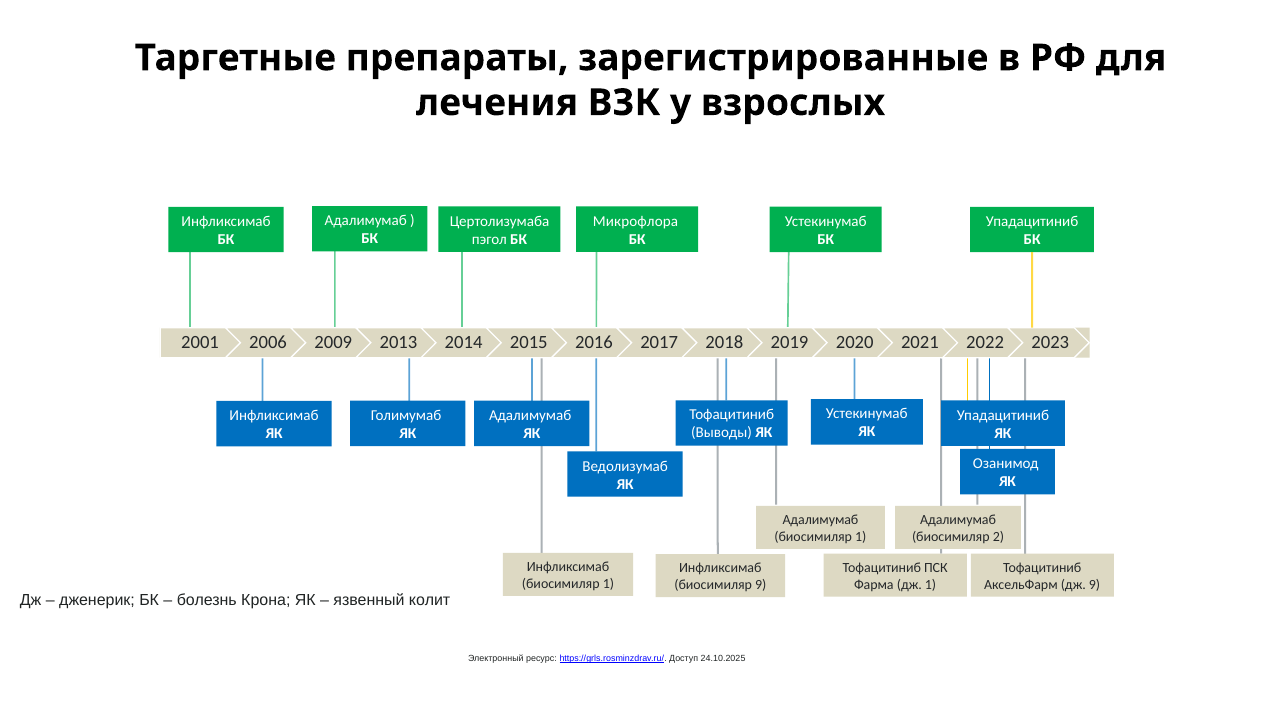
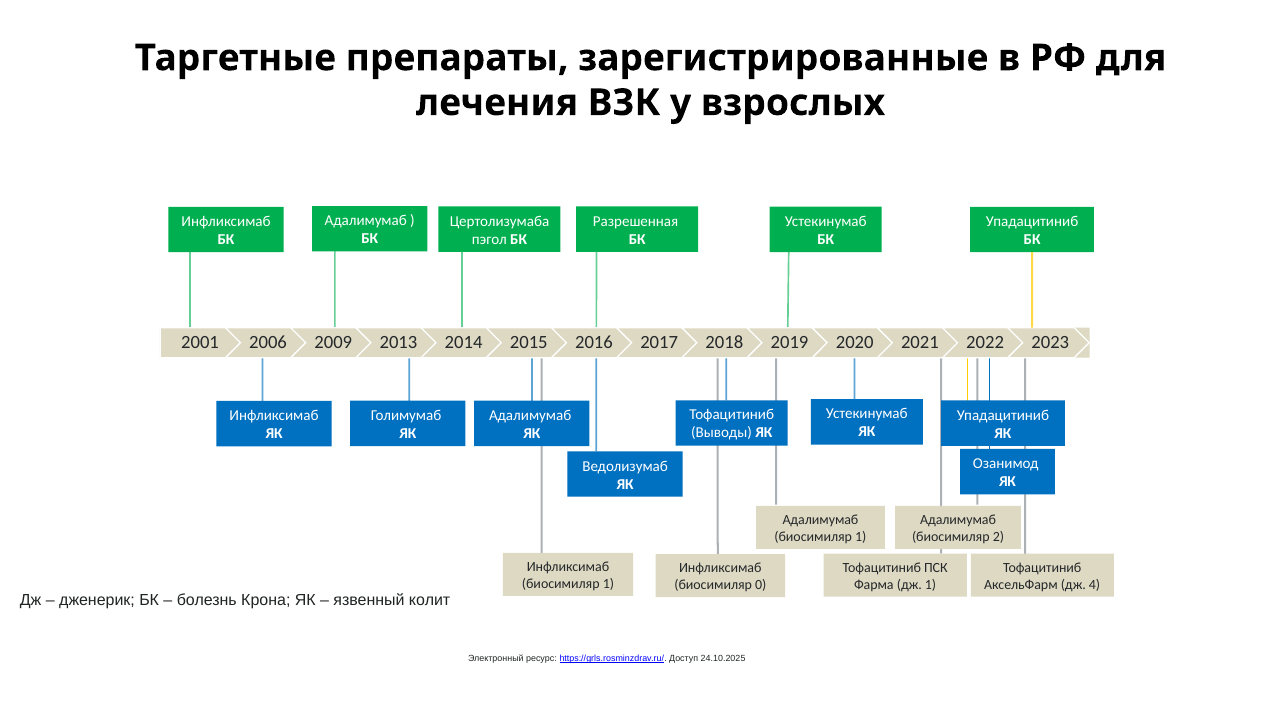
Микрофлора: Микрофлора -> Разрешенная (636, 221)
дж 9: 9 -> 4 (1095, 584)
биосимиляр 9: 9 -> 0 (761, 585)
